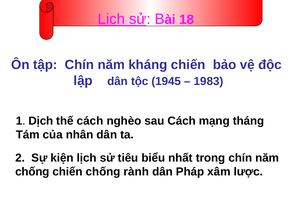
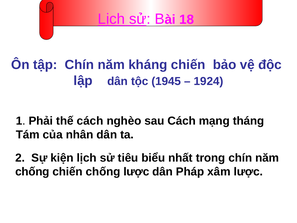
1983: 1983 -> 1924 (209, 81)
Dịch: Dịch -> Phải (41, 121)
chống rành: rành -> lược (136, 172)
